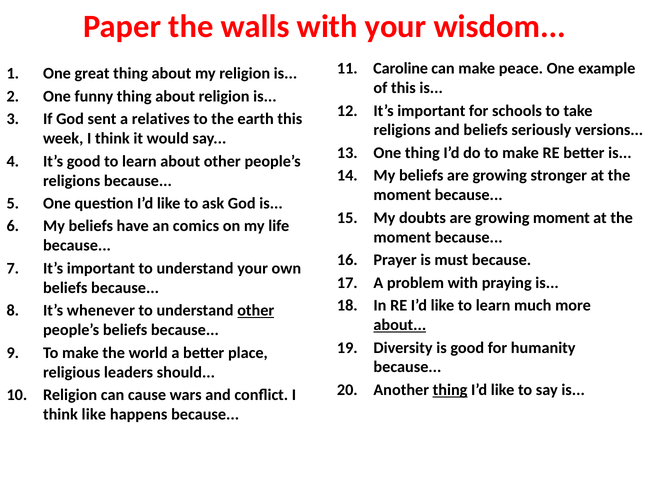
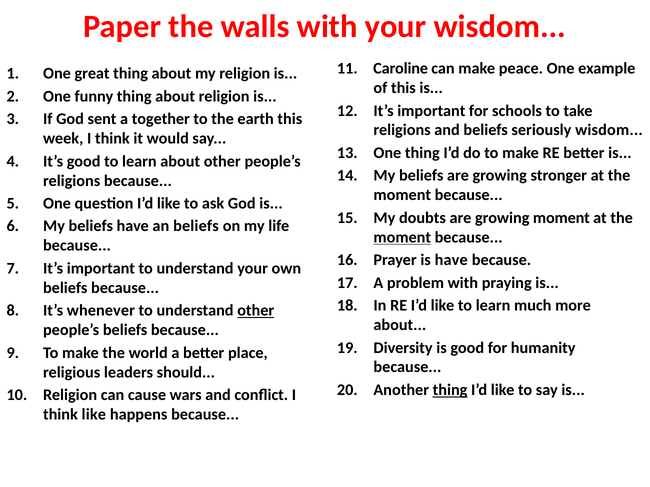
relatives: relatives -> together (161, 119)
seriously versions: versions -> wisdom (609, 130)
an comics: comics -> beliefs (196, 226)
moment underline: none -> present (402, 238)
is must: must -> have (451, 260)
about underline: present -> none (400, 325)
